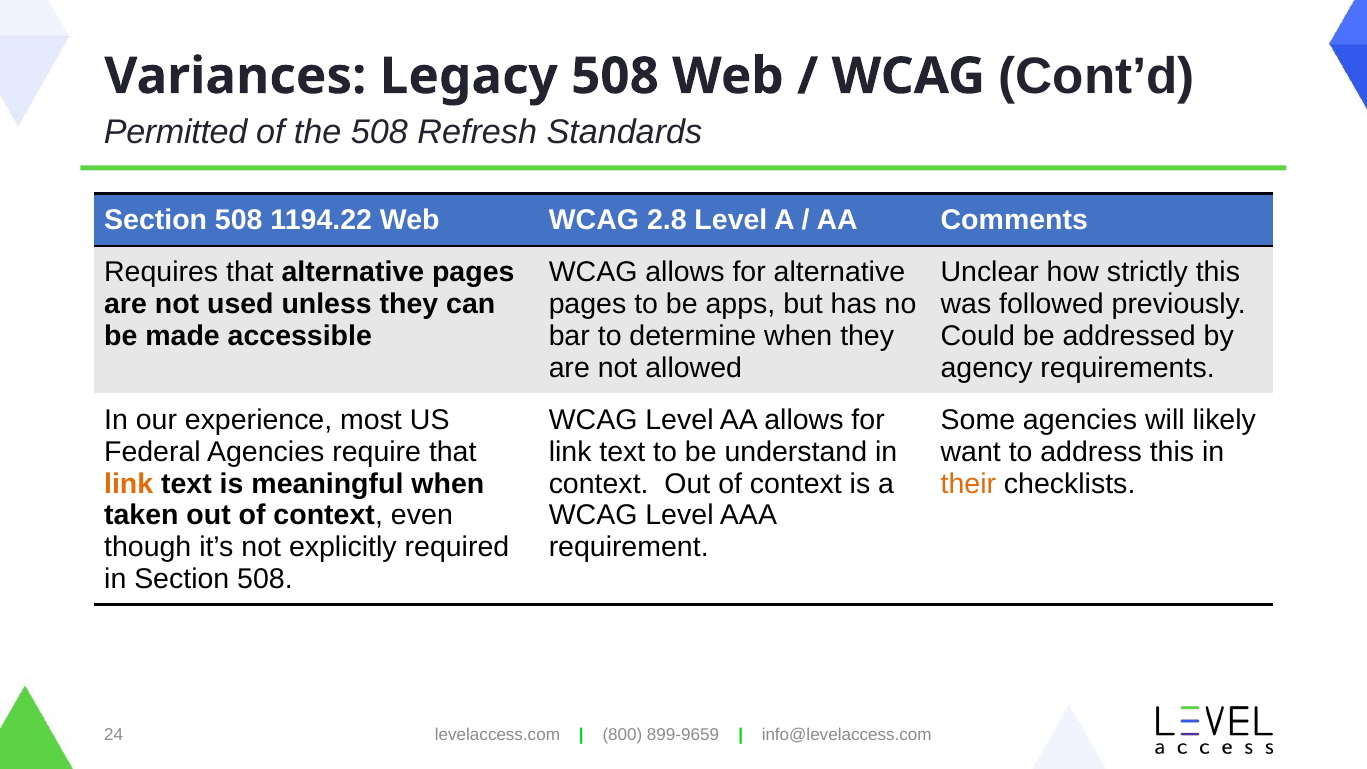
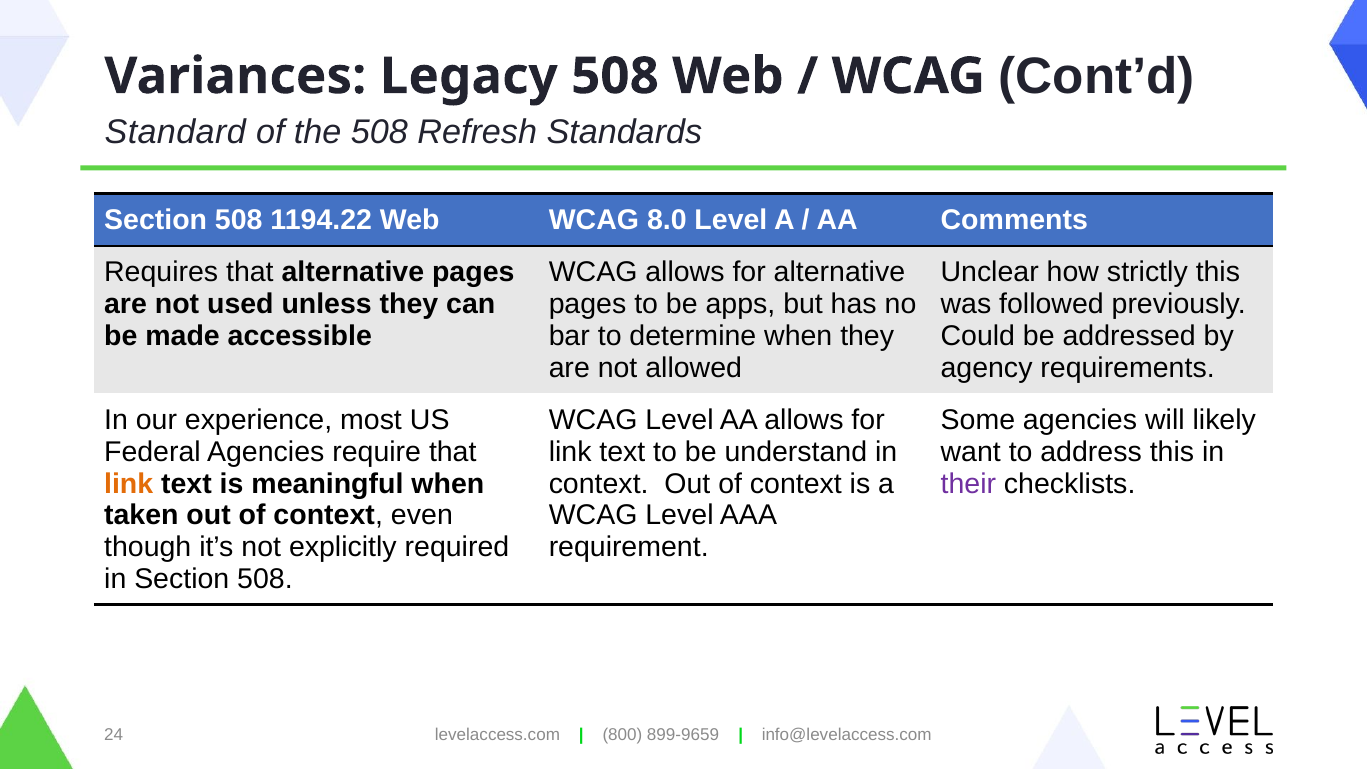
Permitted: Permitted -> Standard (175, 132)
2.8: 2.8 -> 8.0 (667, 220)
their colour: orange -> purple (968, 484)
